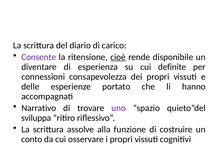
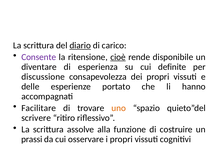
diario underline: none -> present (80, 46)
connessioni: connessioni -> discussione (43, 77)
Narrativo: Narrativo -> Facilitare (39, 108)
uno colour: purple -> orange (119, 108)
sviluppa: sviluppa -> scrivere (36, 118)
conto: conto -> prassi (32, 139)
